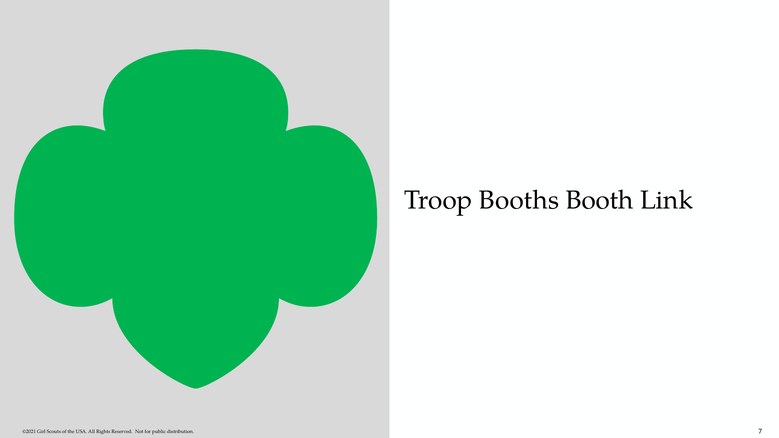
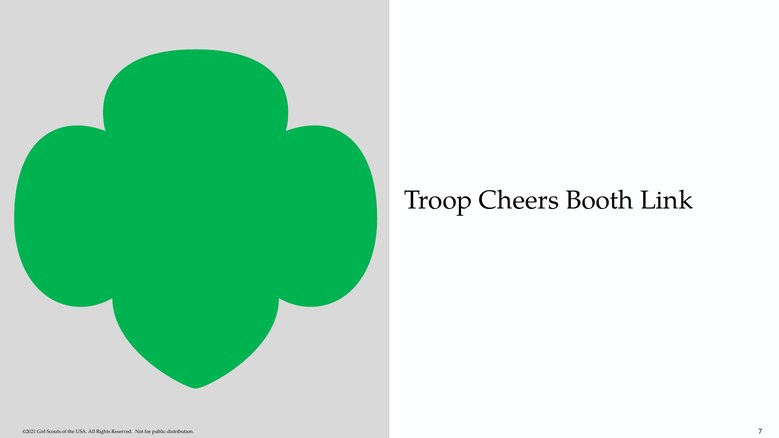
Booths: Booths -> Cheers (519, 200)
